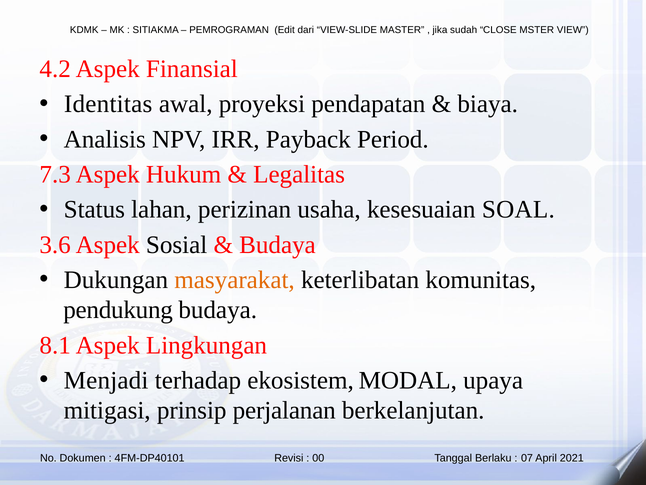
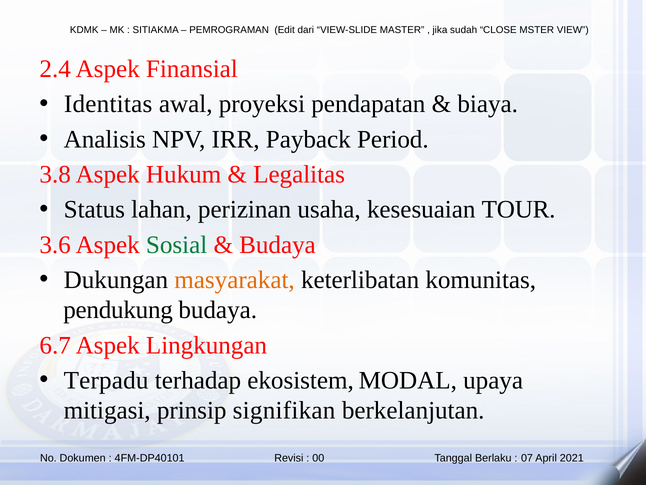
4.2: 4.2 -> 2.4 (55, 69)
7.3: 7.3 -> 3.8 (55, 174)
SOAL: SOAL -> TOUR (519, 209)
Sosial colour: black -> green (177, 245)
8.1: 8.1 -> 6.7 (55, 345)
Menjadi: Menjadi -> Terpadu (106, 380)
perjalanan: perjalanan -> signifikan (284, 410)
